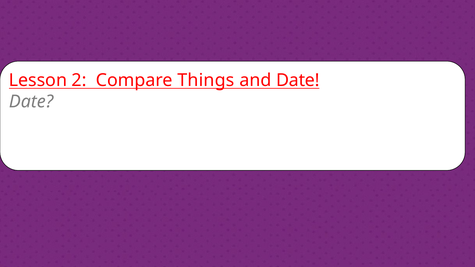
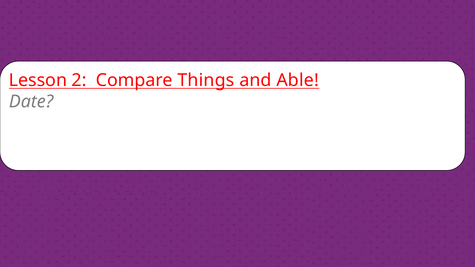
and Date: Date -> Able (298, 80)
